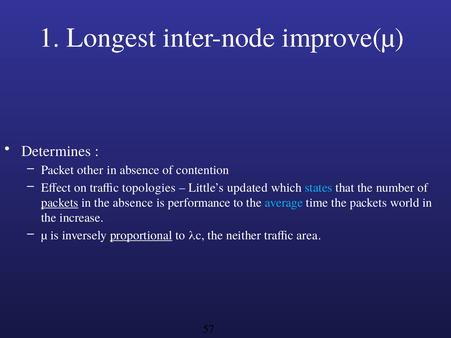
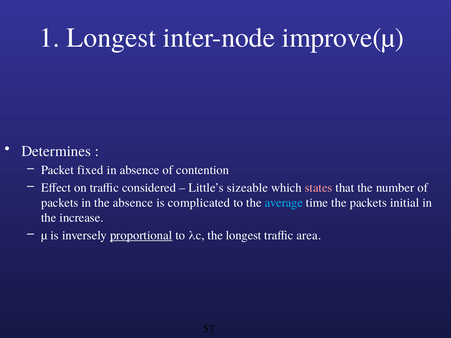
other: other -> fixed (90, 170)
topologies: topologies -> considered (149, 188)
updated: updated -> sizeable (247, 188)
states colour: light blue -> pink (319, 188)
packets underline: present -> none (60, 203)
performance: performance -> complicated (199, 203)
world: world -> initial (405, 203)
the neither: neither -> longest (244, 235)
